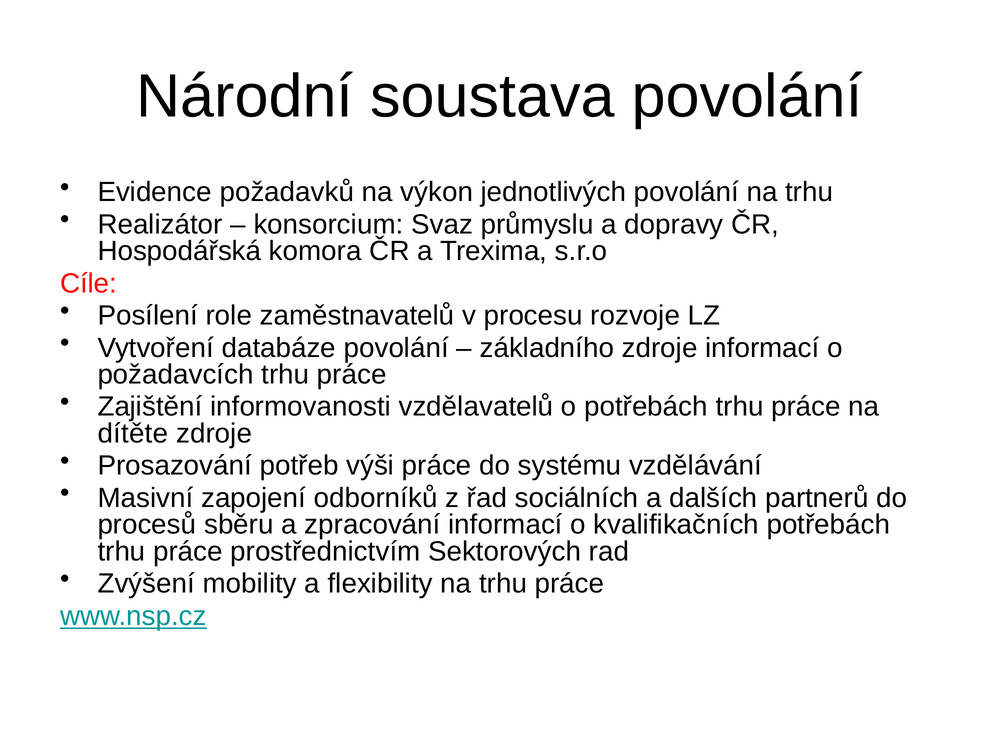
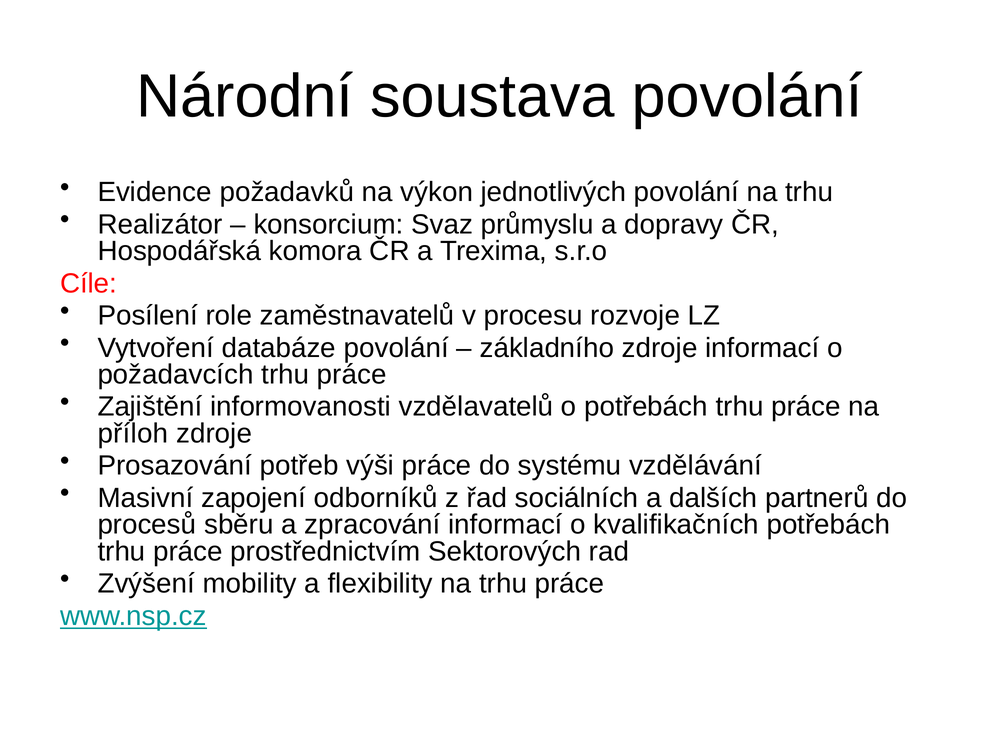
dítěte: dítěte -> příloh (133, 433)
